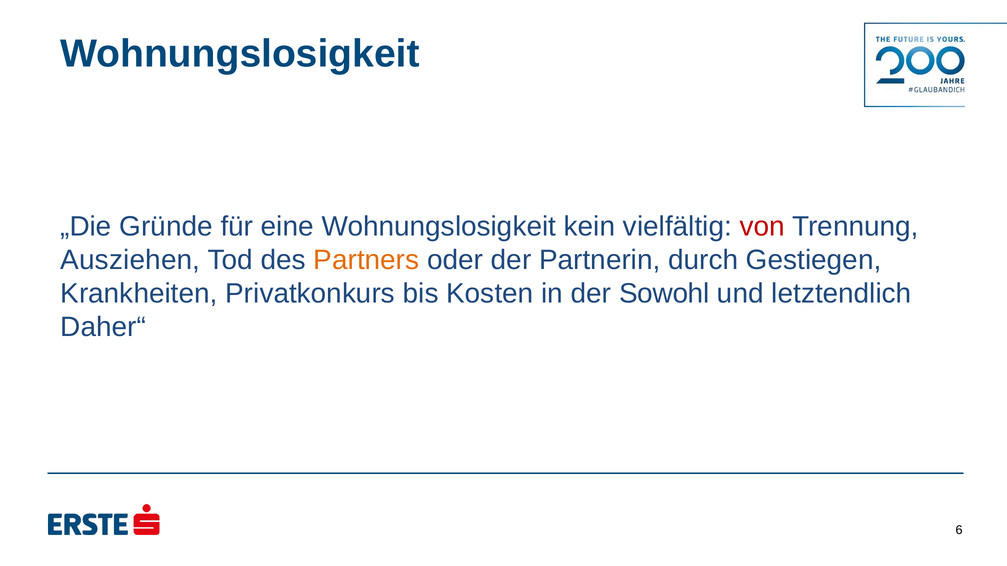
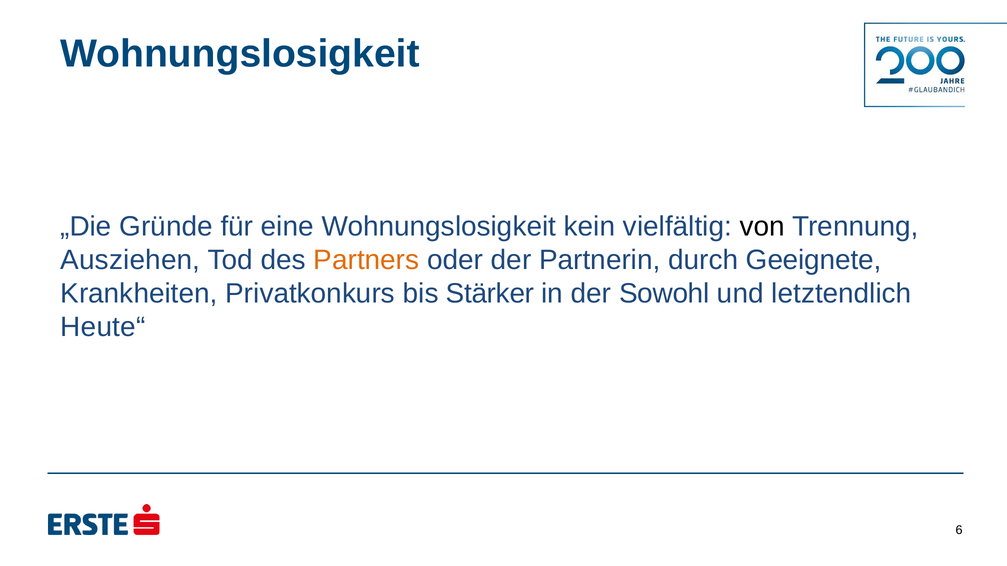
von colour: red -> black (762, 227)
Gestiegen: Gestiegen -> Geeignete (814, 260)
Kosten: Kosten -> Stärker (490, 294)
Daher“: Daher“ -> Heute“ (103, 327)
